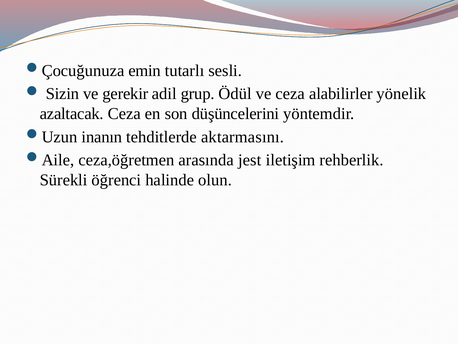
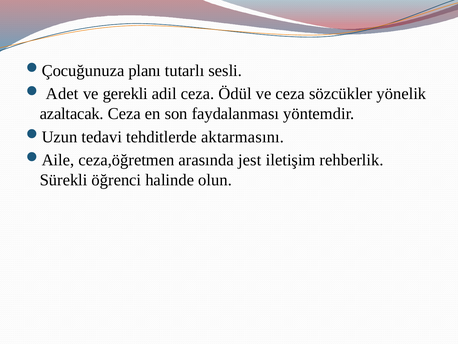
emin: emin -> planı (145, 71)
Sizin: Sizin -> Adet (62, 94)
gerekir: gerekir -> gerekli (125, 94)
adil grup: grup -> ceza (198, 94)
alabilirler: alabilirler -> sözcükler (341, 94)
düşüncelerini: düşüncelerini -> faydalanması (235, 114)
inanın: inanın -> tedavi (102, 137)
